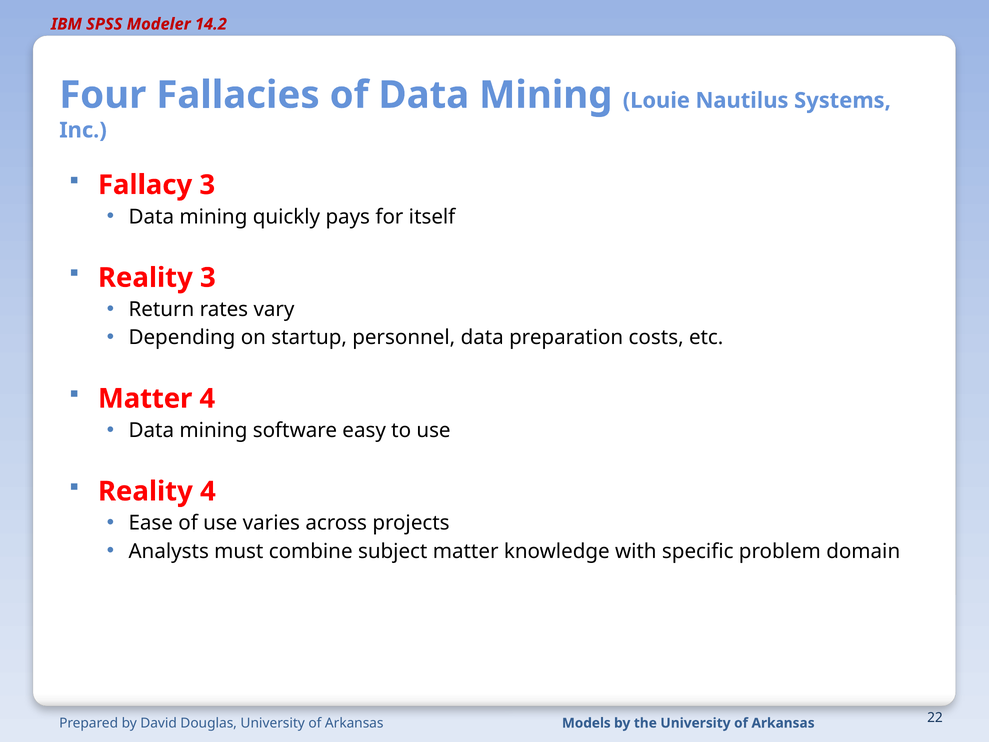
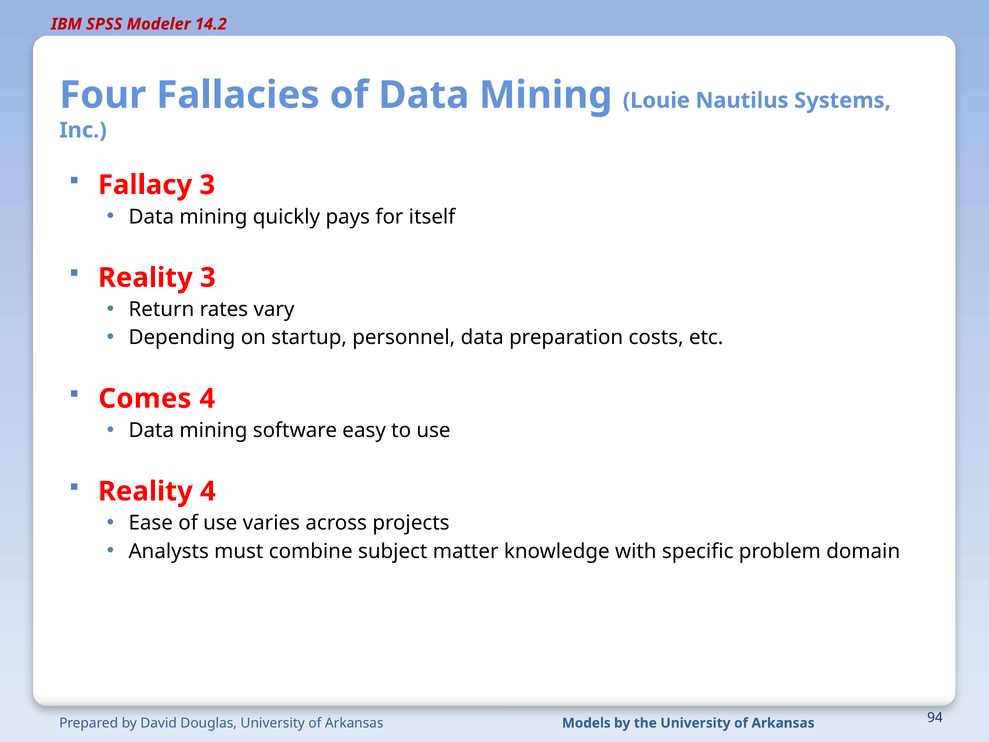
Matter: Matter -> Comes (145, 398)
22: 22 -> 94 (935, 717)
